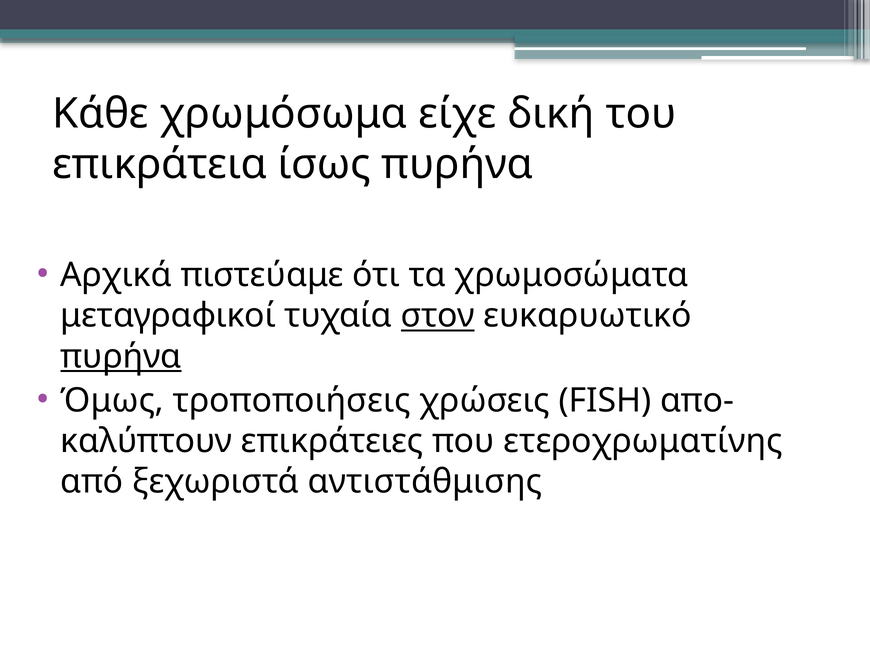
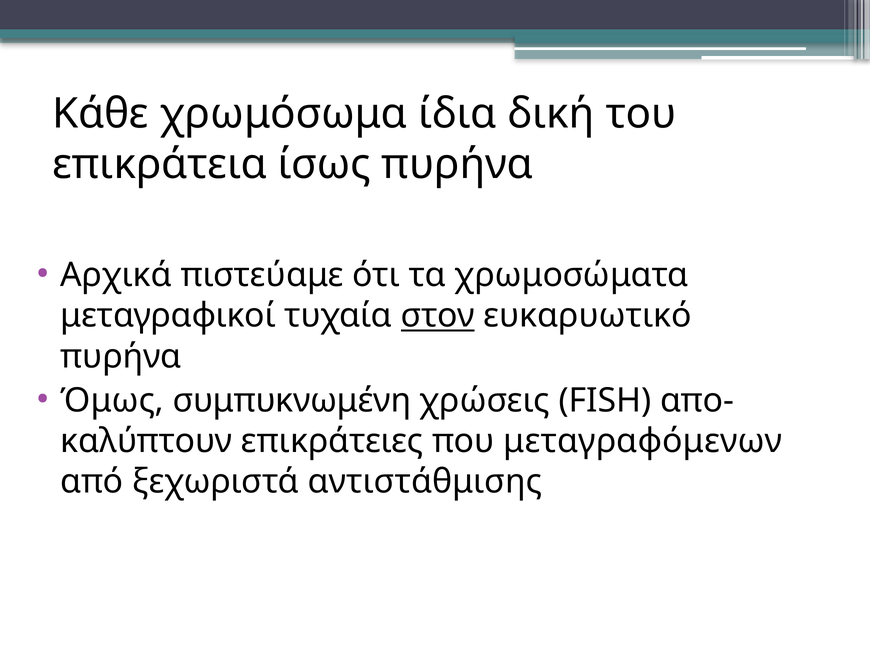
είχε: είχε -> ίδια (458, 114)
πυρήνα underline: present -> none (121, 356)
τροποποιήσεις: τροποποιήσεις -> συμπυκνωμένη (292, 400)
ετεροχρωματίνης: ετεροχρωματίνης -> μεταγραφόμενων (643, 441)
